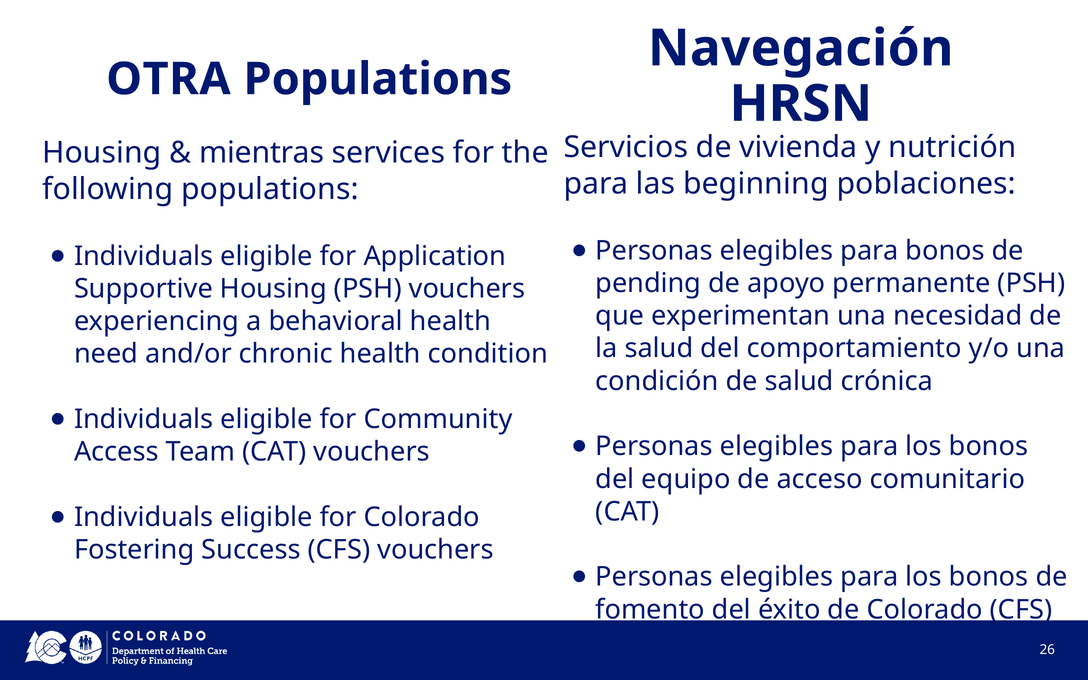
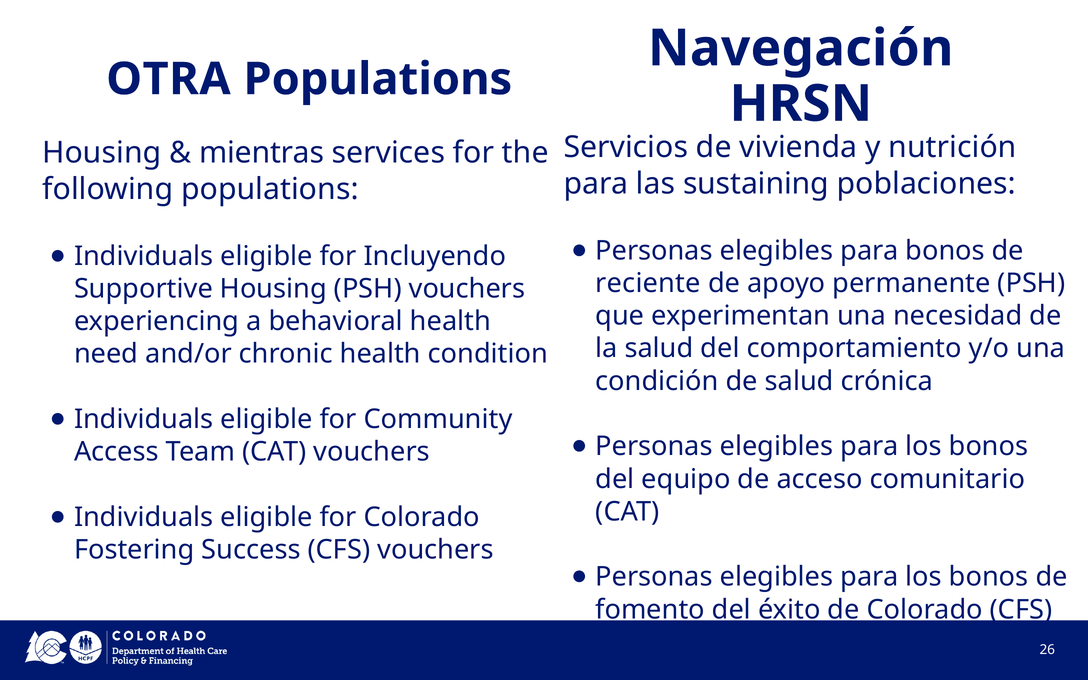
beginning: beginning -> sustaining (756, 184)
Application: Application -> Incluyendo (435, 256)
pending: pending -> reciente (648, 283)
